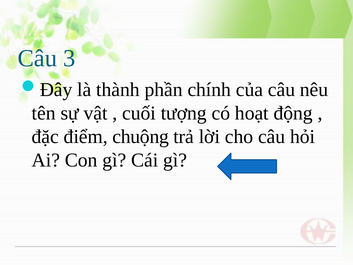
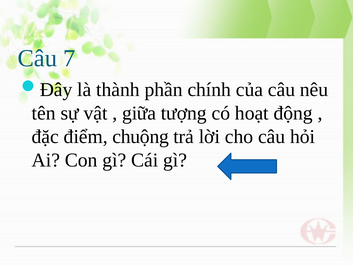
3: 3 -> 7 (69, 58)
cuối: cuối -> giữa (139, 113)
